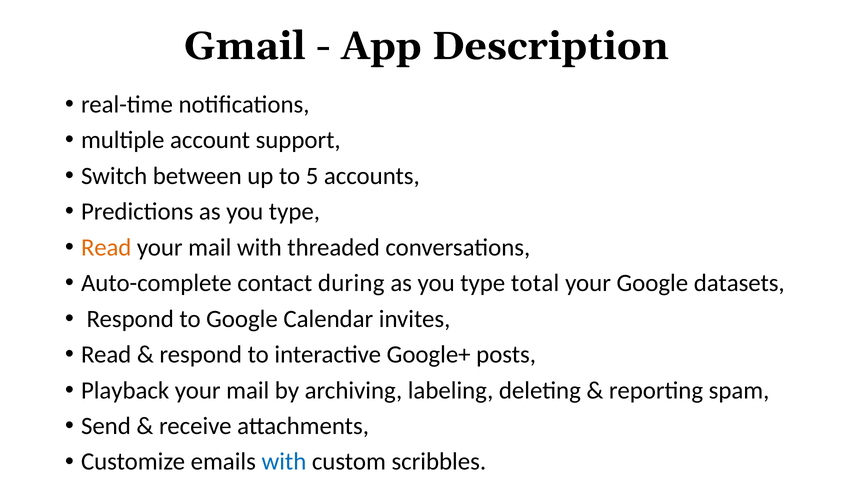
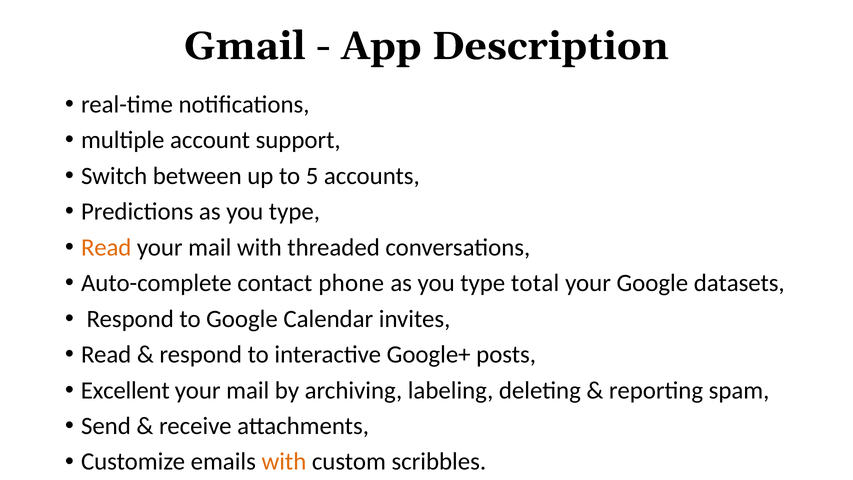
during: during -> phone (351, 283)
Playback: Playback -> Excellent (125, 390)
with colour: blue -> orange (284, 462)
